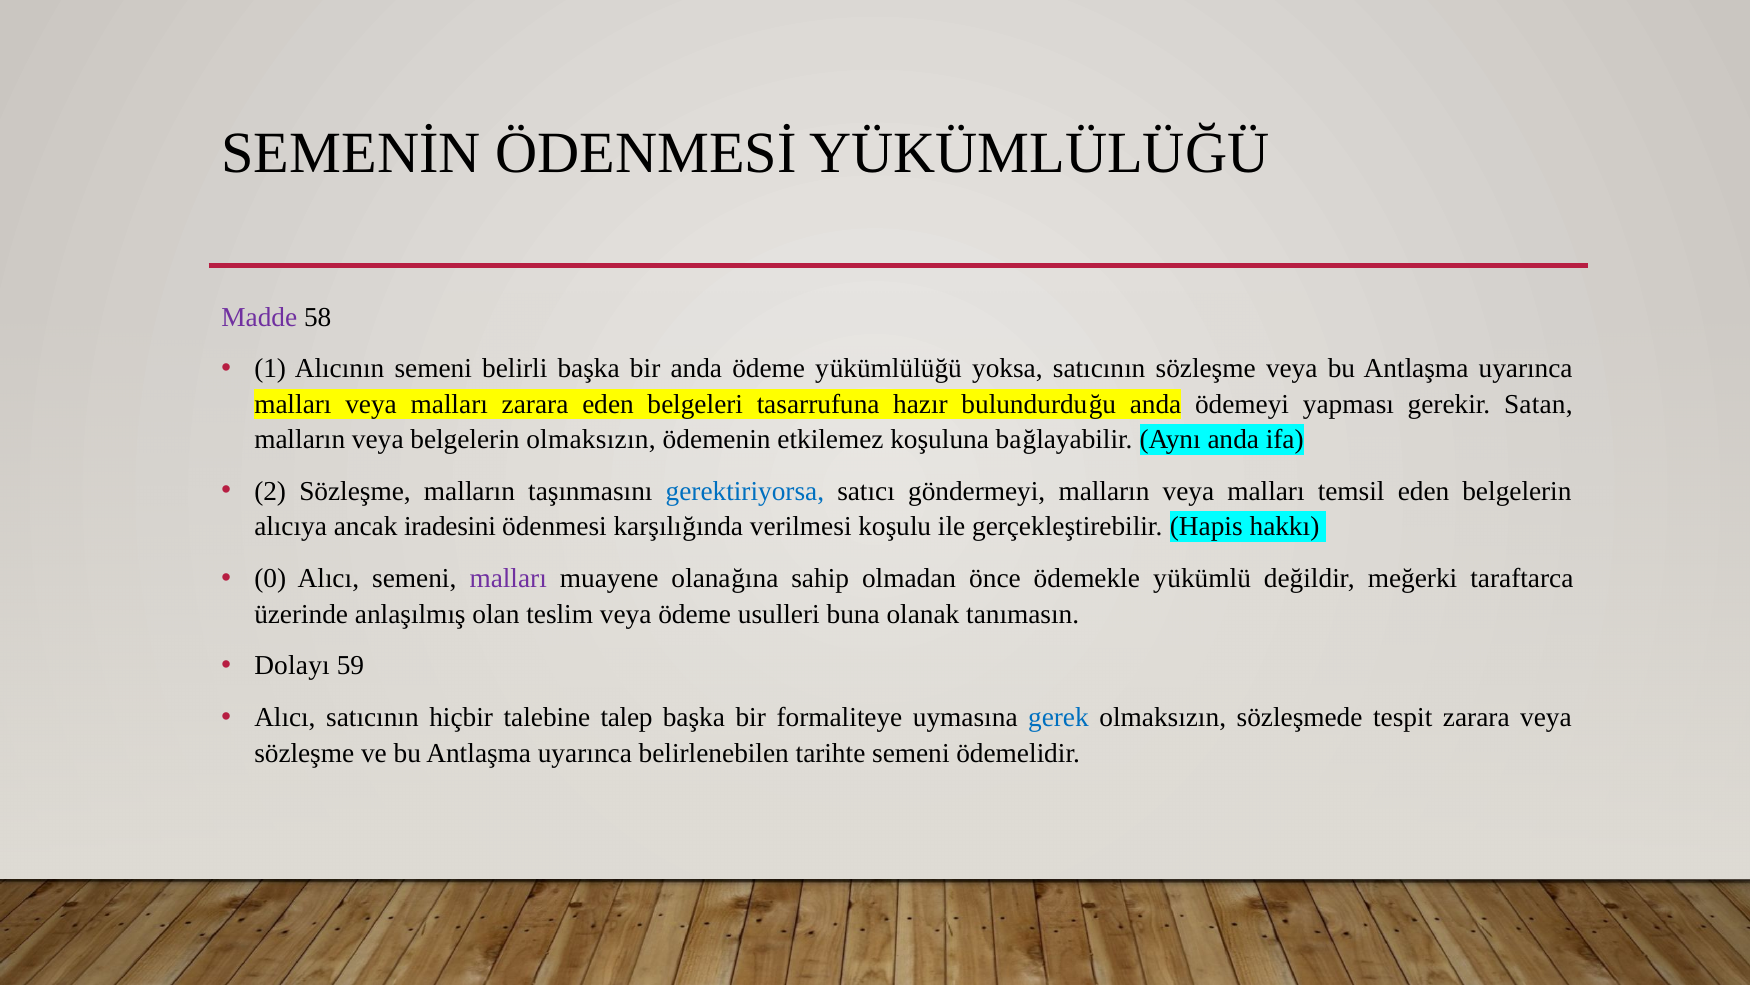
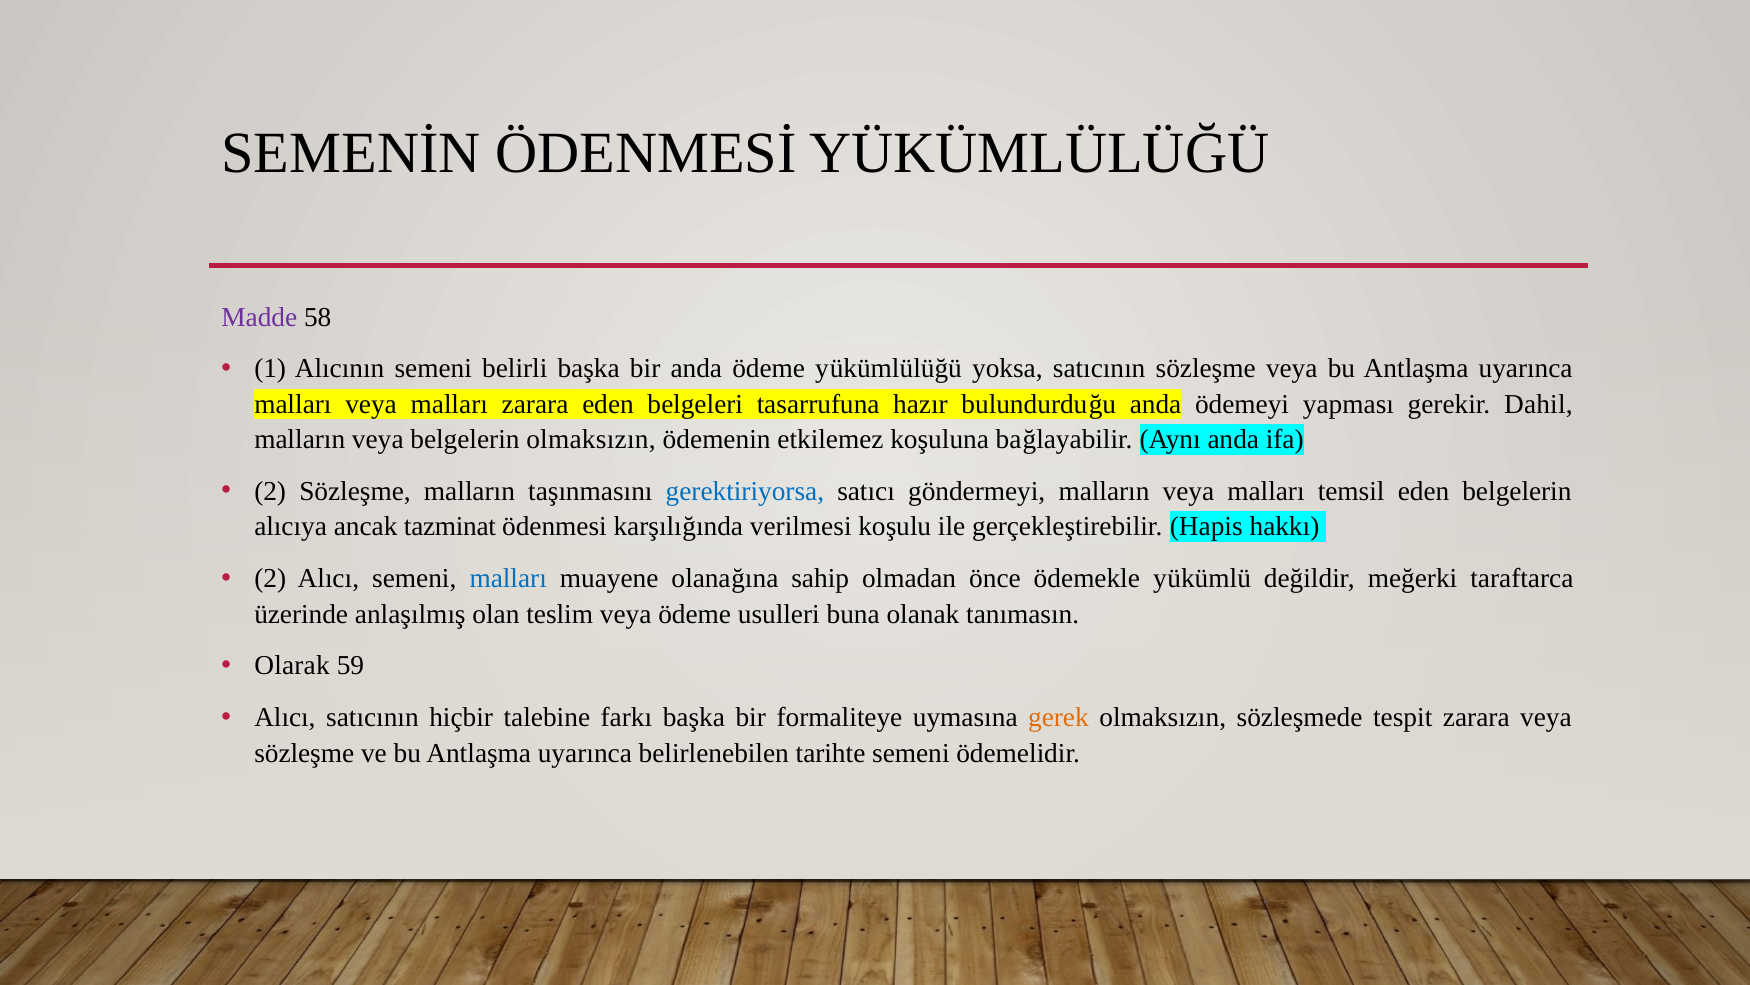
Satan: Satan -> Dahil (1538, 404)
iradesini: iradesini -> tazminat (450, 527)
0: 0 -> 2 (270, 578)
malları colour: purple -> blue (508, 578)
Dolayı: Dolayı -> Olarak (292, 665)
talep: talep -> farkı (626, 717)
gerek colour: blue -> orange (1058, 717)
